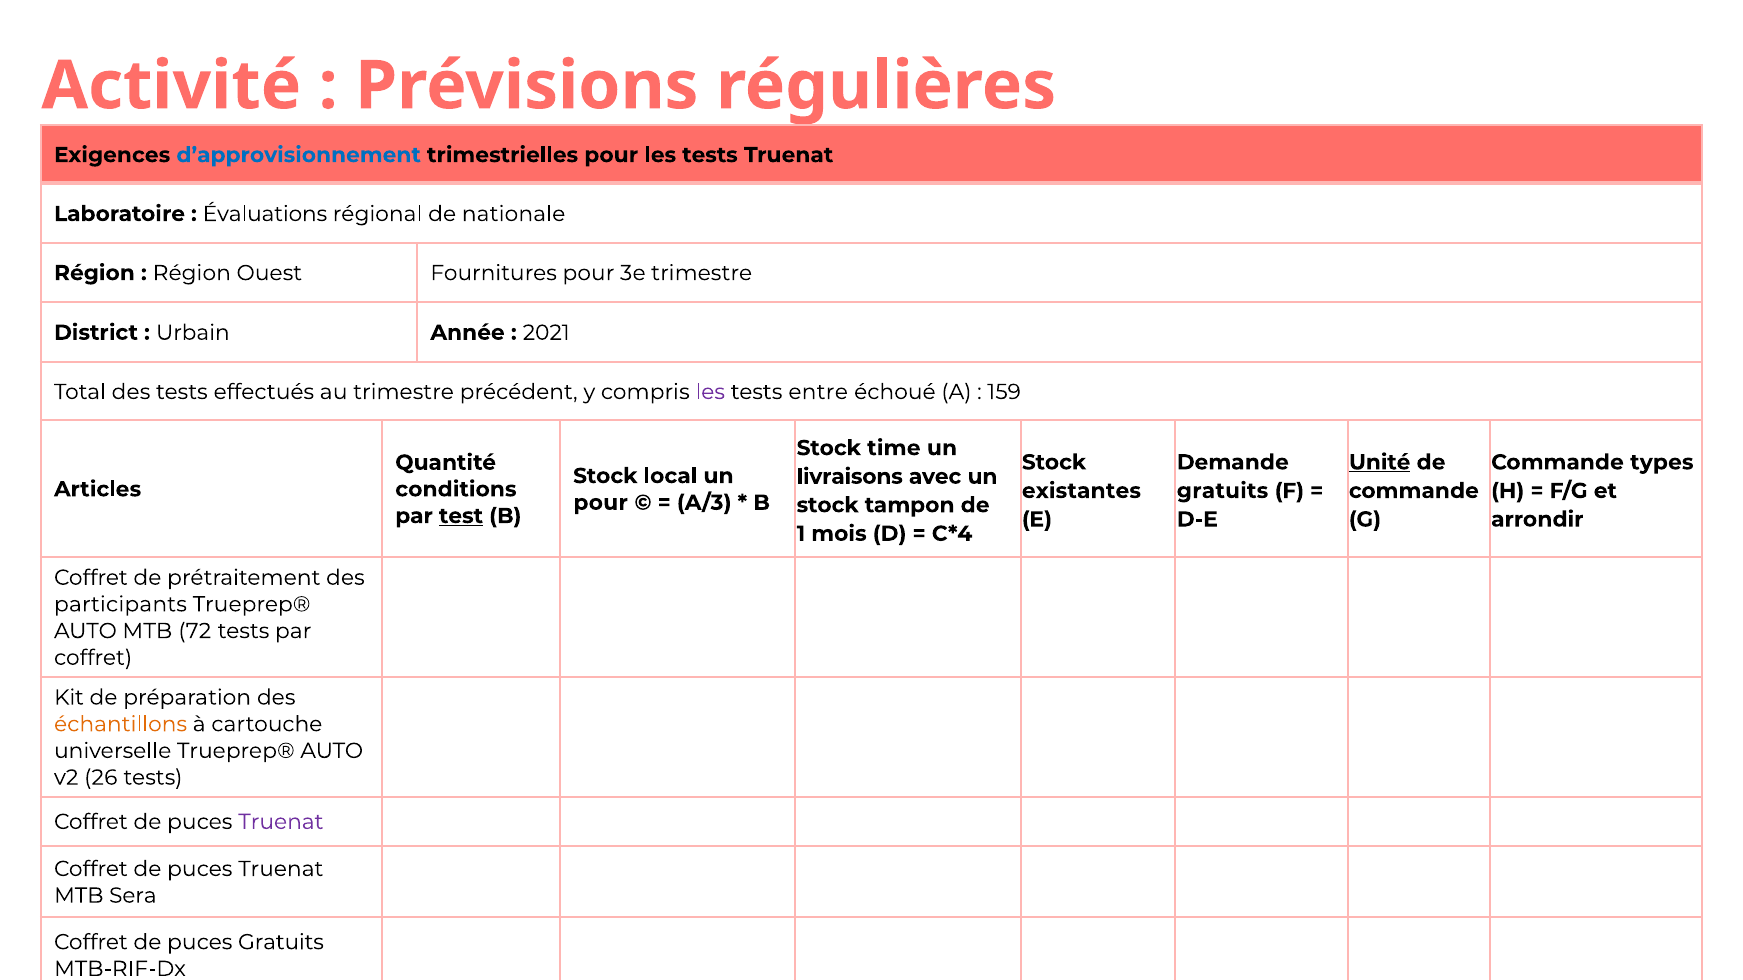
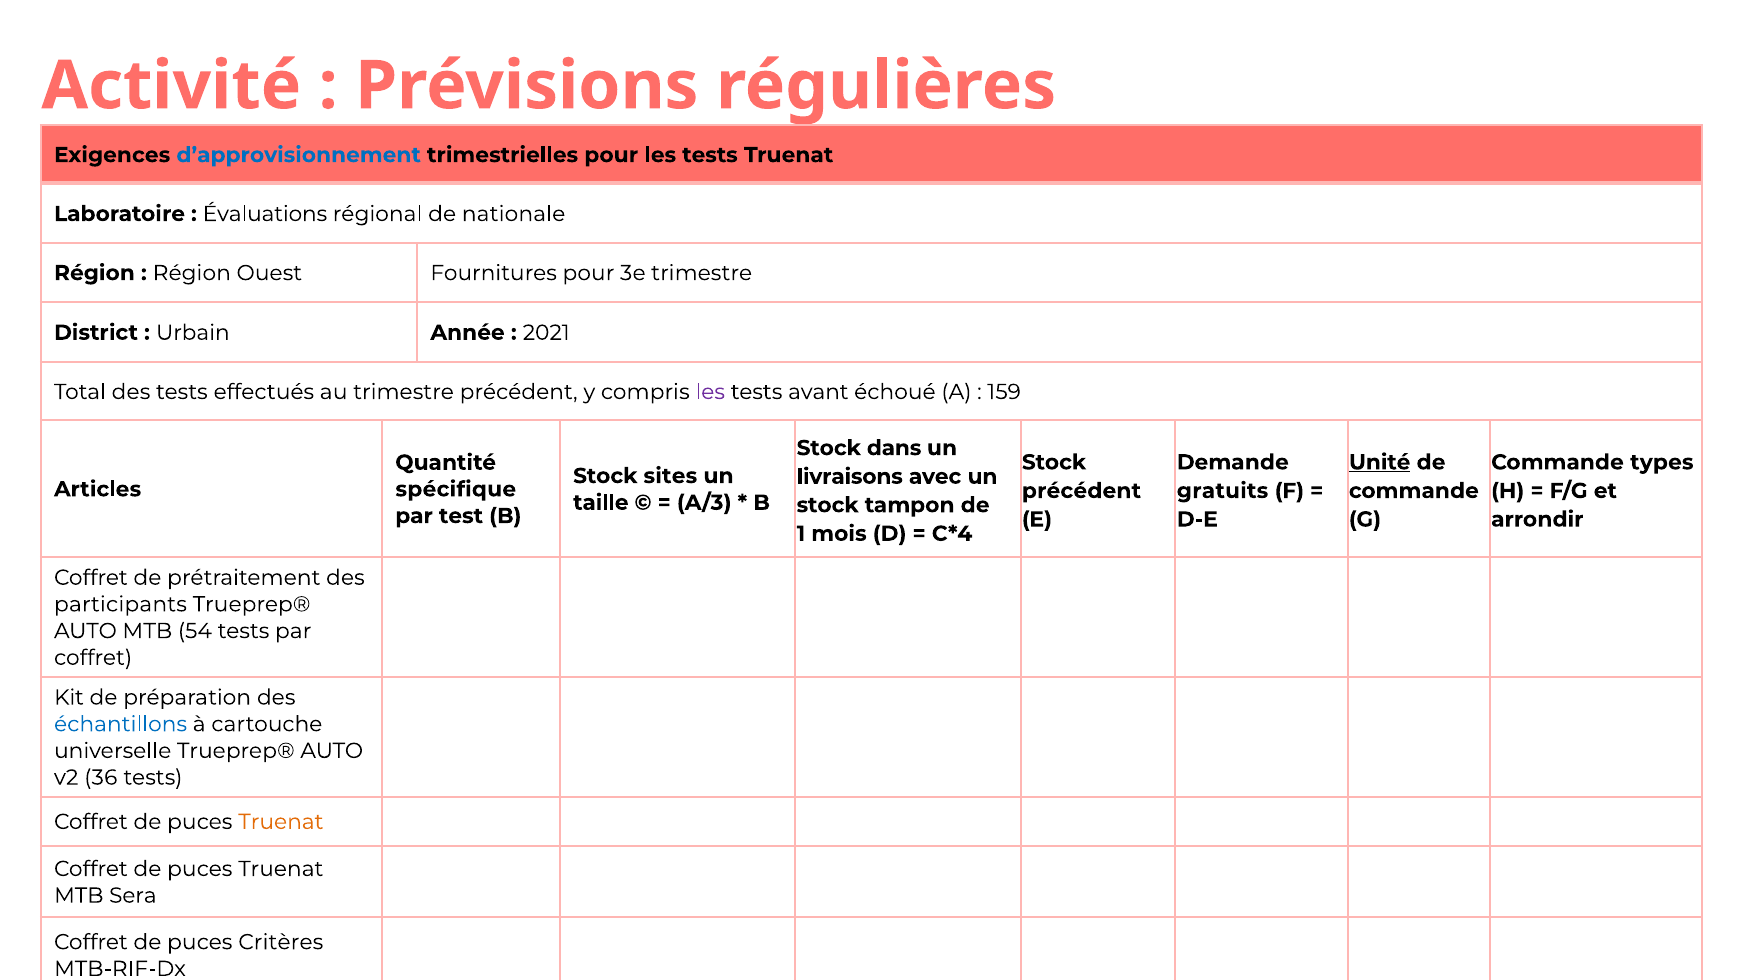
entre: entre -> avant (818, 392)
time: time -> dans (894, 448)
local: local -> sites (670, 476)
conditions: conditions -> spécifique (456, 489)
existantes: existantes -> précédent (1081, 491)
pour: pour -> taille (601, 503)
test underline: present -> none (461, 516)
72: 72 -> 54 (195, 631)
échantillons colour: orange -> blue (121, 724)
26: 26 -> 36 (101, 778)
Truenat colour: purple -> orange (281, 822)
puces Gratuits: Gratuits -> Critères (281, 943)
